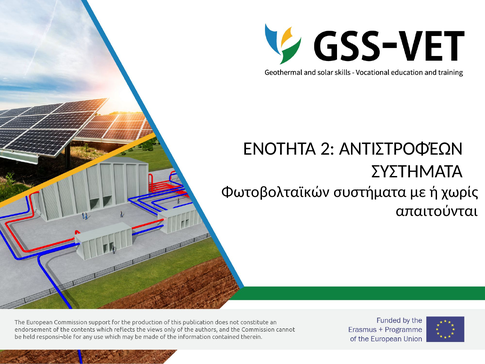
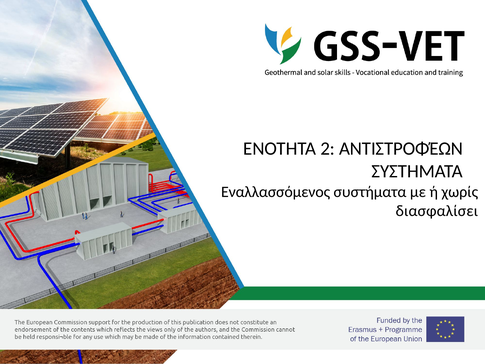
Φωτοβολταϊκών: Φωτοβολταϊκών -> Εναλλασσόμενος (276, 192)
απαιτούνται: απαιτούνται -> διασφαλίσει (437, 211)
